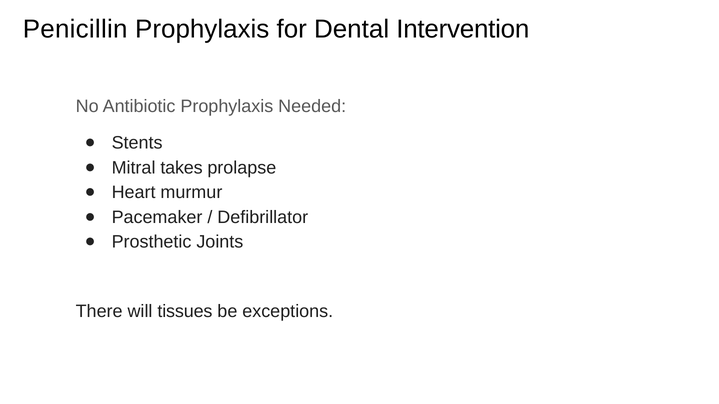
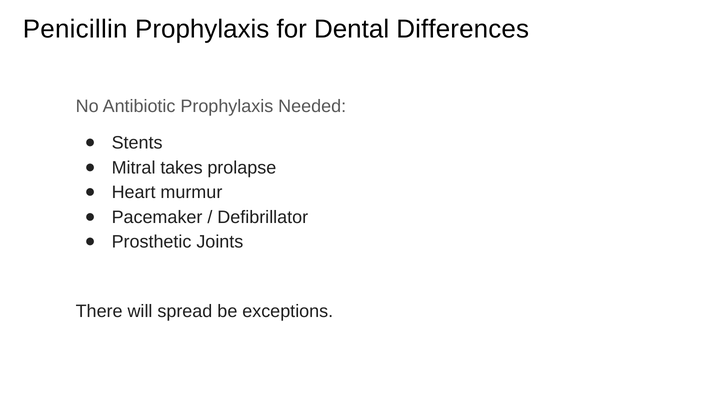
Intervention: Intervention -> Differences (463, 29)
tissues: tissues -> spread (185, 312)
